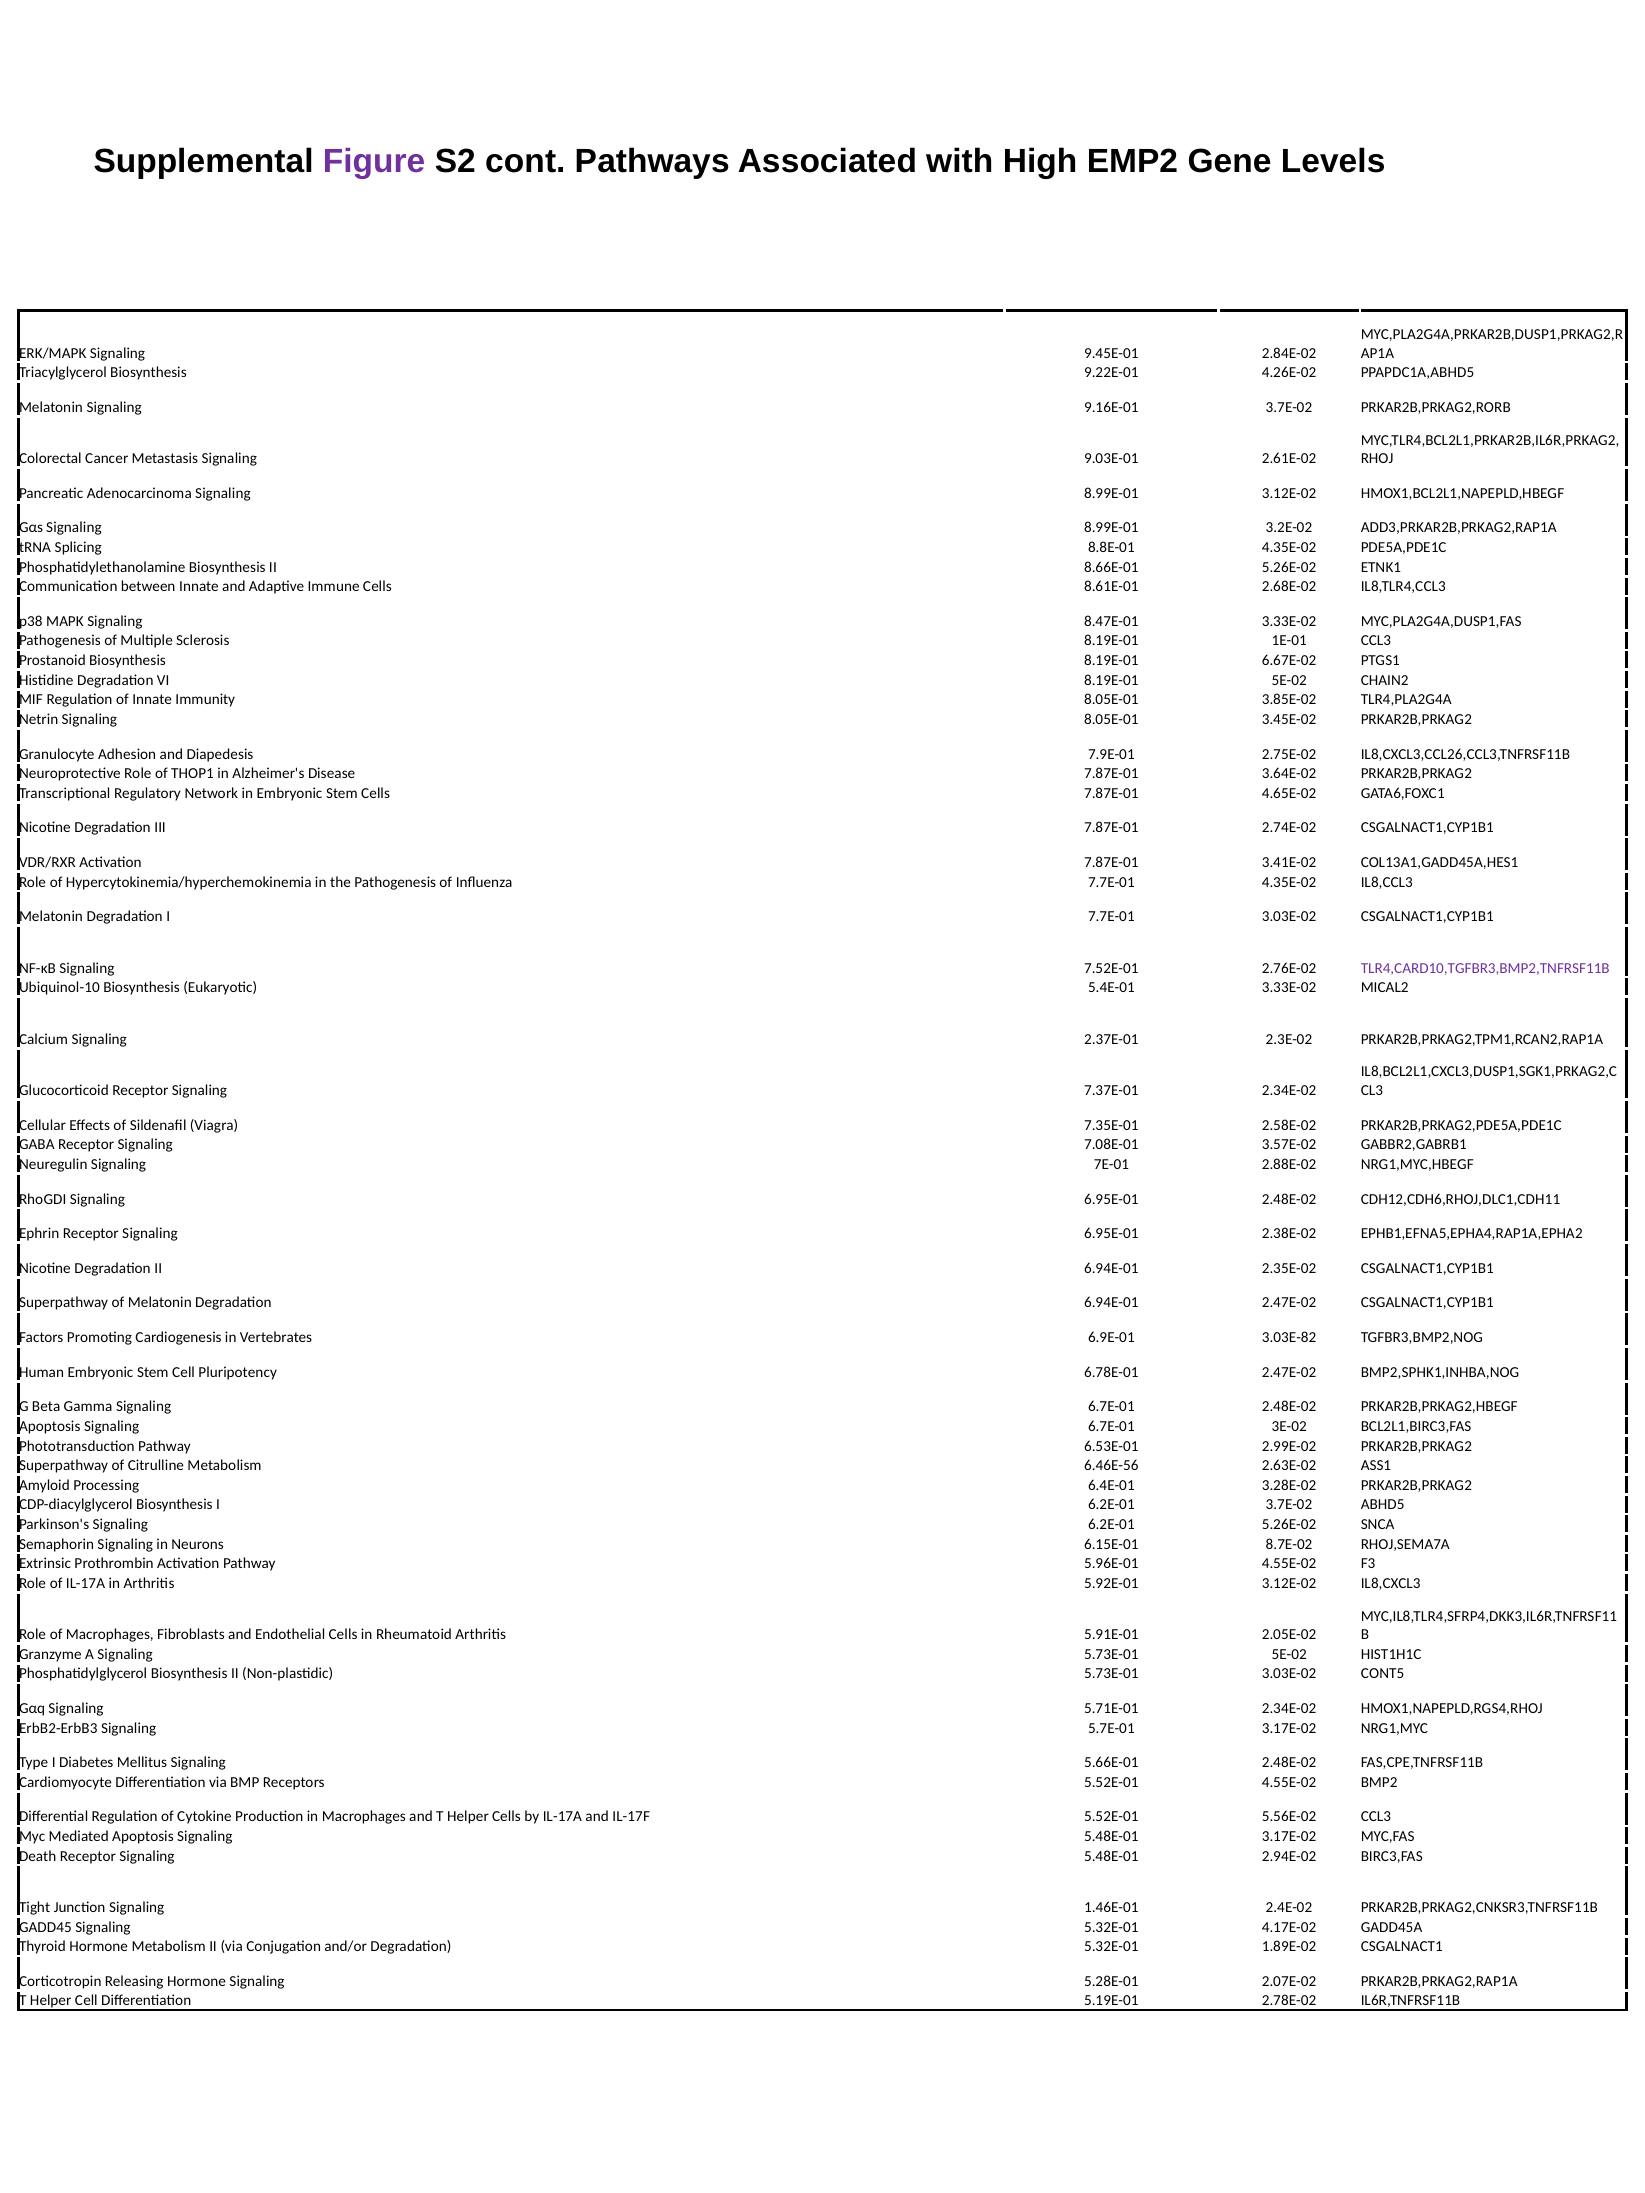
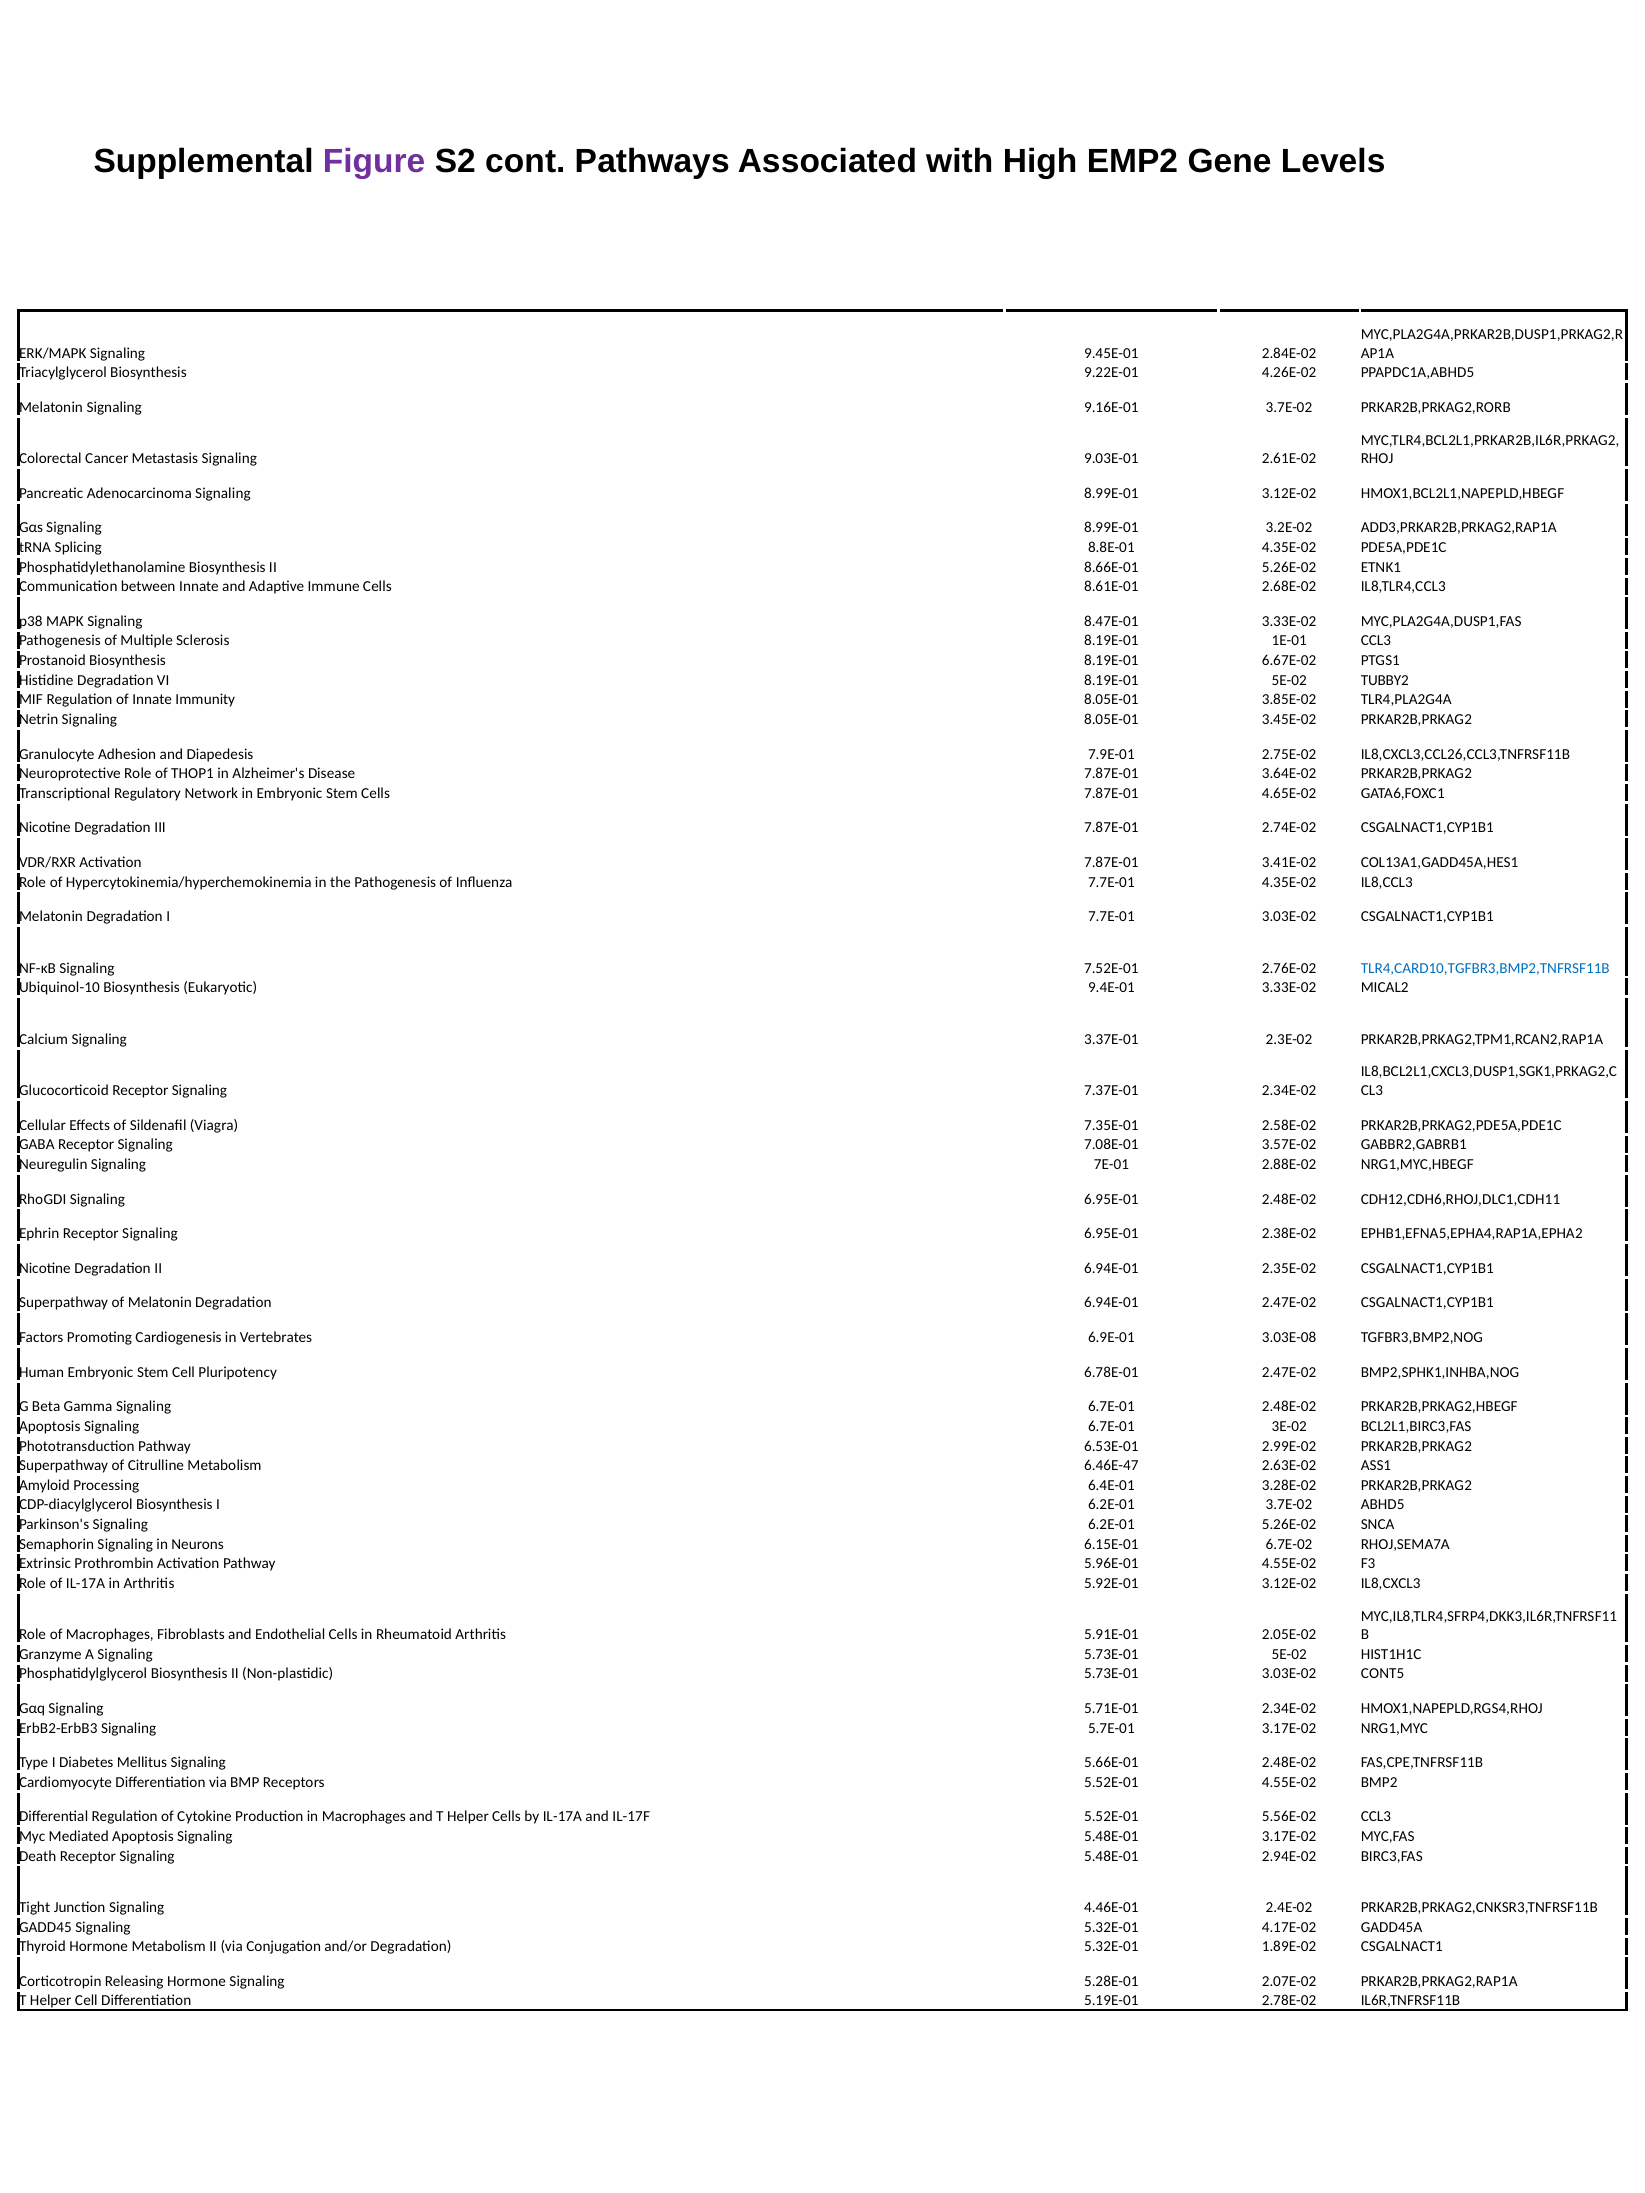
CHAIN2: CHAIN2 -> TUBBY2 (1385, 680)
TLR4,CARD10,TGFBR3,BMP2,TNFRSF11B colour: purple -> blue (1485, 968)
5.4E-01: 5.4E-01 -> 9.4E-01 (1111, 988)
2.37E-01: 2.37E-01 -> 3.37E-01 (1111, 1039)
3.03E-82: 3.03E-82 -> 3.03E-08 (1289, 1338)
6.46E-56: 6.46E-56 -> 6.46E-47 (1111, 1466)
8.7E-02: 8.7E-02 -> 6.7E-02 (1289, 1544)
1.46E-01: 1.46E-01 -> 4.46E-01 (1111, 1908)
